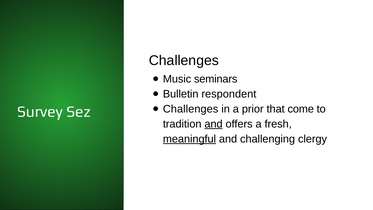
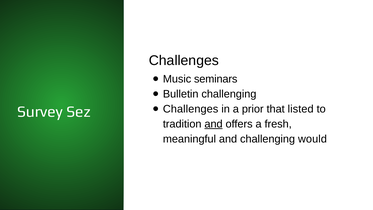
Bulletin respondent: respondent -> challenging (229, 94)
come: come -> listed (301, 109)
meaningful underline: present -> none (189, 139)
clergy: clergy -> would (312, 139)
